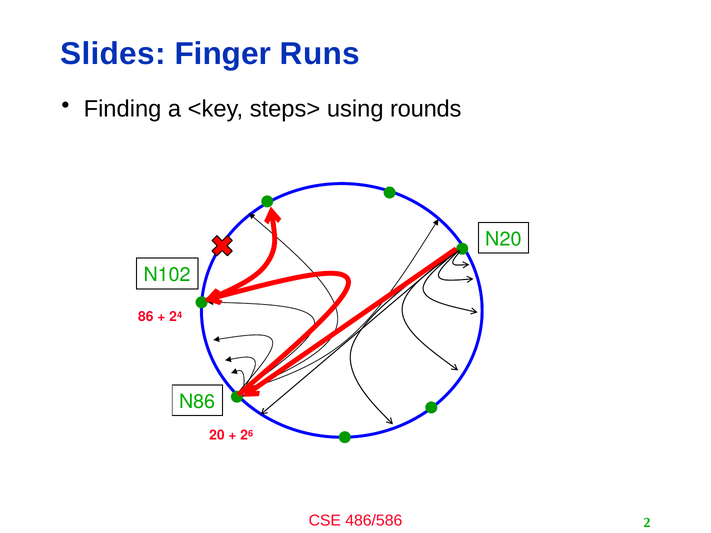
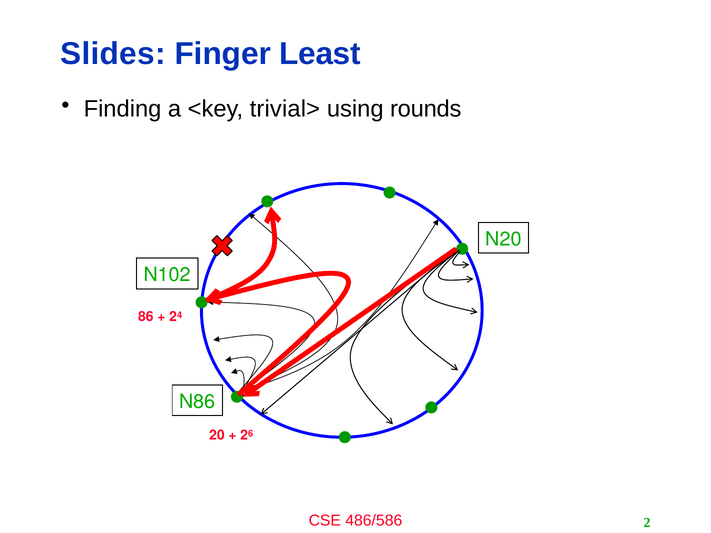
Runs: Runs -> Least (320, 54)
steps>: steps> -> trivial> (285, 109)
